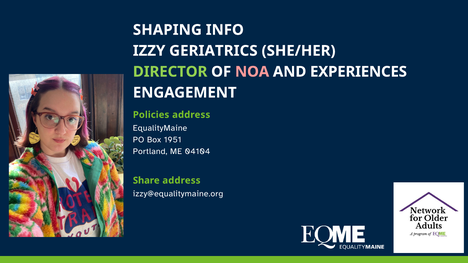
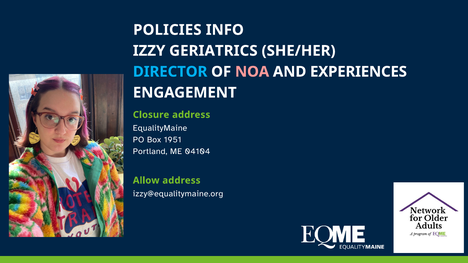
SHAPING: SHAPING -> POLICIES (167, 30)
DIRECTOR colour: light green -> light blue (170, 72)
Policies: Policies -> Closure (151, 115)
Share: Share -> Allow (146, 181)
